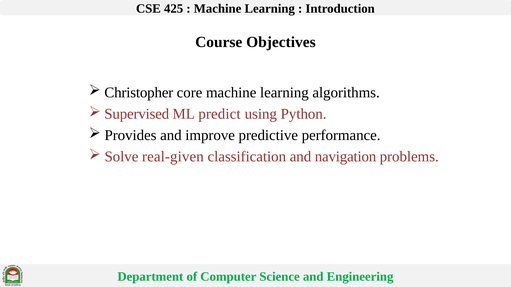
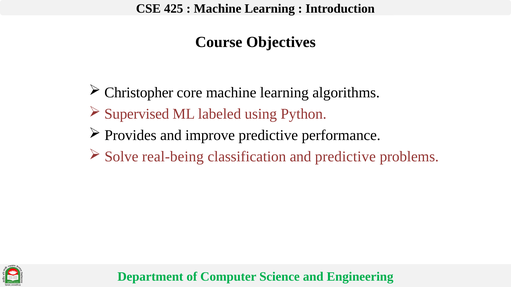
predict: predict -> labeled (220, 114)
real-given: real-given -> real-being (173, 157)
and navigation: navigation -> predictive (345, 157)
